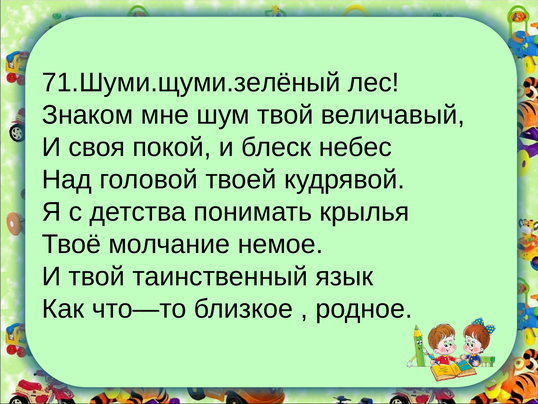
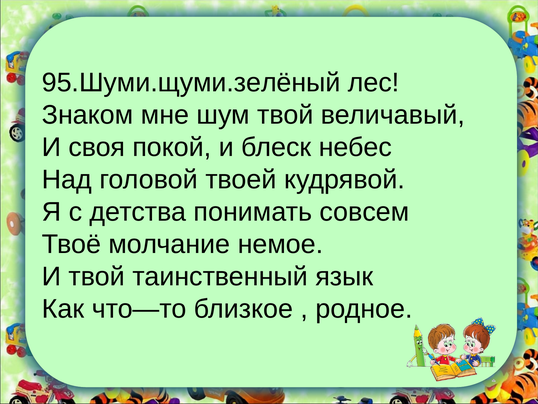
71.Шуми.щуми.зелёный: 71.Шуми.щуми.зелёный -> 95.Шуми.щуми.зелёный (191, 83)
крылья: крылья -> совсем (365, 212)
